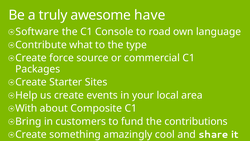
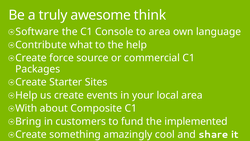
have: have -> think (150, 15)
to road: road -> area (160, 32)
the type: type -> help (136, 45)
contributions: contributions -> implemented (196, 121)
